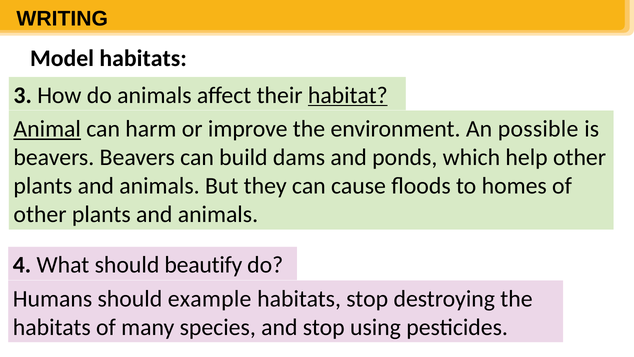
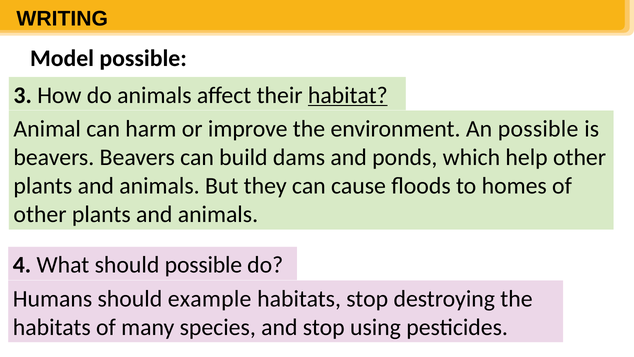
Model habitats: habitats -> possible (143, 58)
Animal underline: present -> none (47, 129)
should beautify: beautify -> possible (203, 265)
